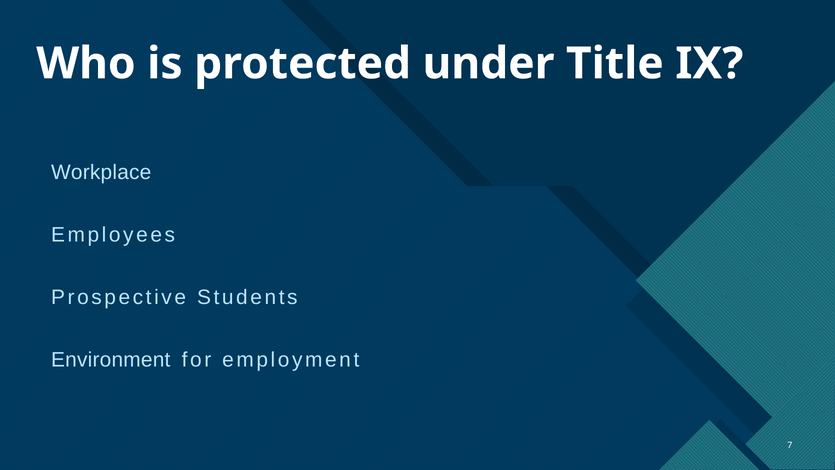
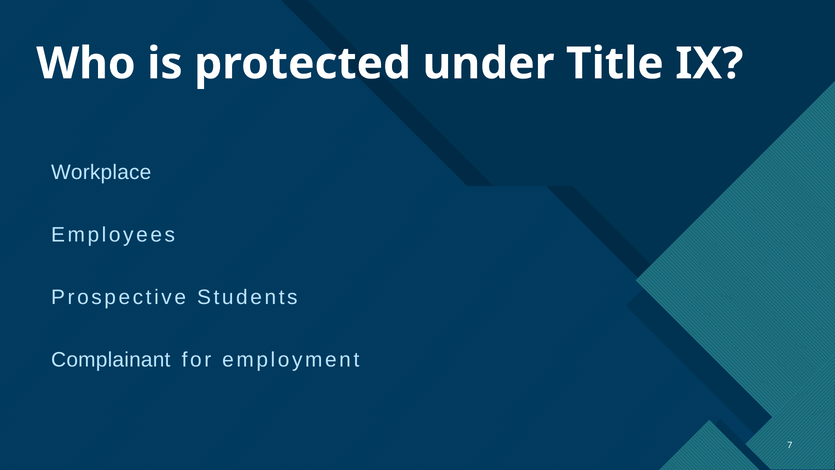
Environment: Environment -> Complainant (111, 359)
